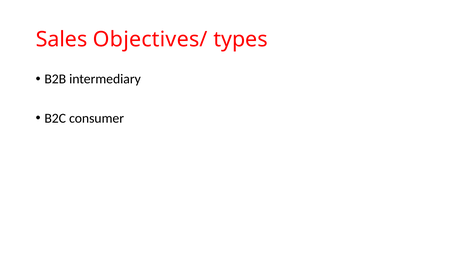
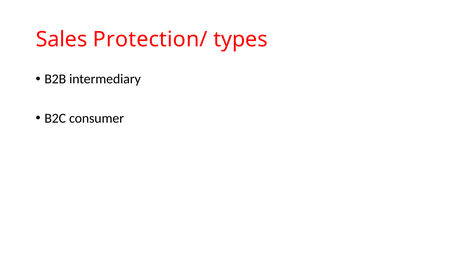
Objectives/: Objectives/ -> Protection/ (150, 39)
